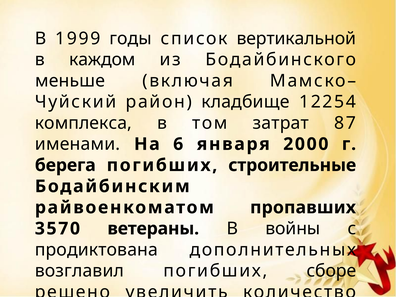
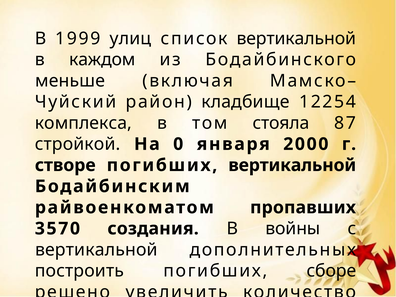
годы: годы -> улиц (131, 38)
затрат: затрат -> стояла (281, 123)
именами: именами -> стройкой (78, 144)
6: 6 -> 0 (178, 144)
берега: берега -> створе (65, 165)
погибших строительные: строительные -> вертикальной (292, 165)
ветераны: ветераны -> создания (153, 229)
продиктована: продиктована -> вертикальной (96, 250)
возглавил: возглавил -> построить (79, 271)
